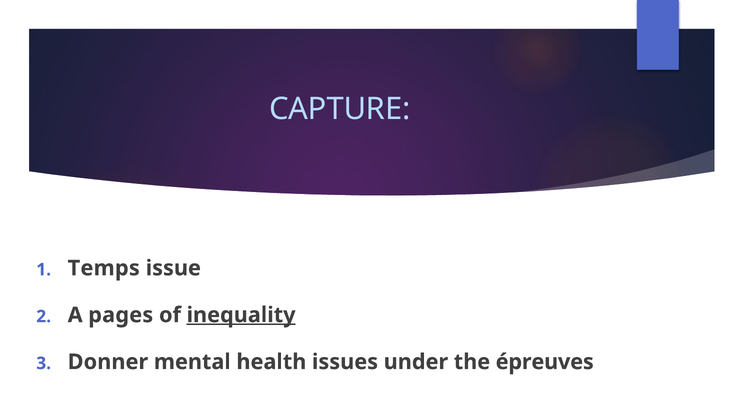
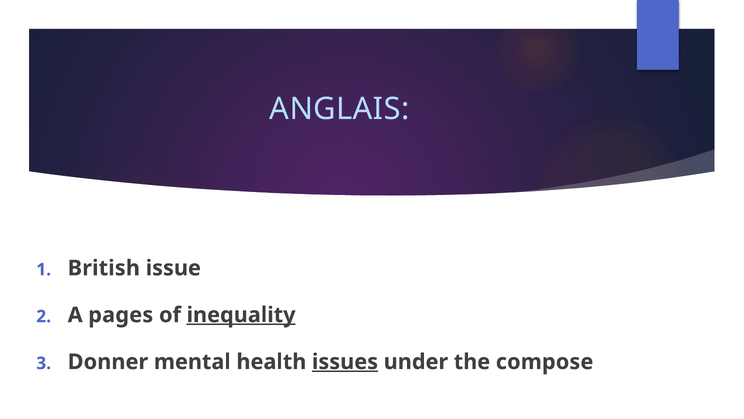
CAPTURE: CAPTURE -> ANGLAIS (339, 109)
Temps: Temps -> British (104, 268)
issues underline: none -> present (345, 362)
épreuves: épreuves -> compose (545, 362)
